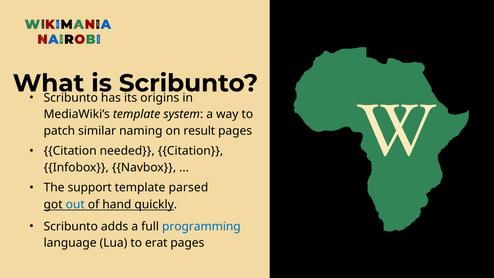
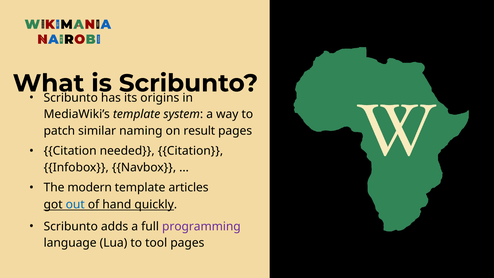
support: support -> modern (90, 187)
parsed: parsed -> articles (189, 187)
programming colour: blue -> purple (201, 226)
erat: erat -> tool (156, 243)
